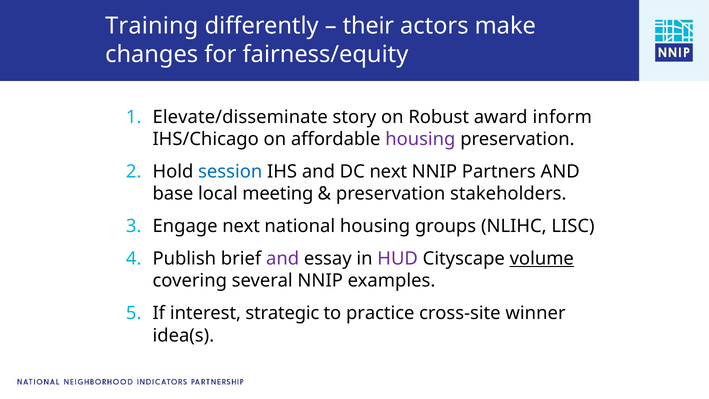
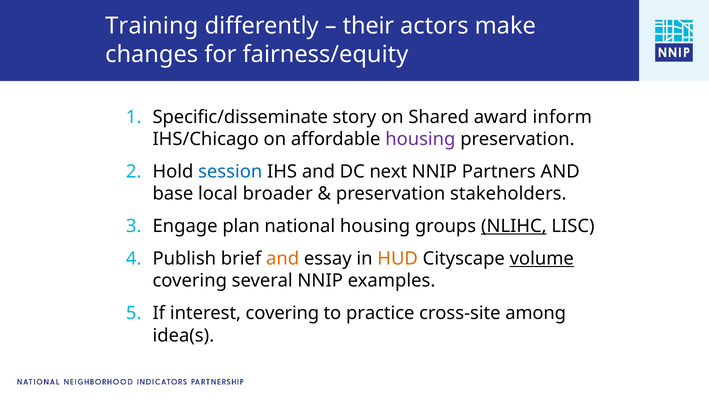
Elevate/disseminate: Elevate/disseminate -> Specific/disseminate (240, 117)
Robust: Robust -> Shared (439, 117)
meeting: meeting -> broader (278, 194)
Engage next: next -> plan (241, 226)
NLIHC underline: none -> present (514, 226)
and colour: purple -> orange (283, 259)
HUD colour: purple -> orange (398, 259)
interest strategic: strategic -> covering (282, 313)
winner: winner -> among (536, 313)
